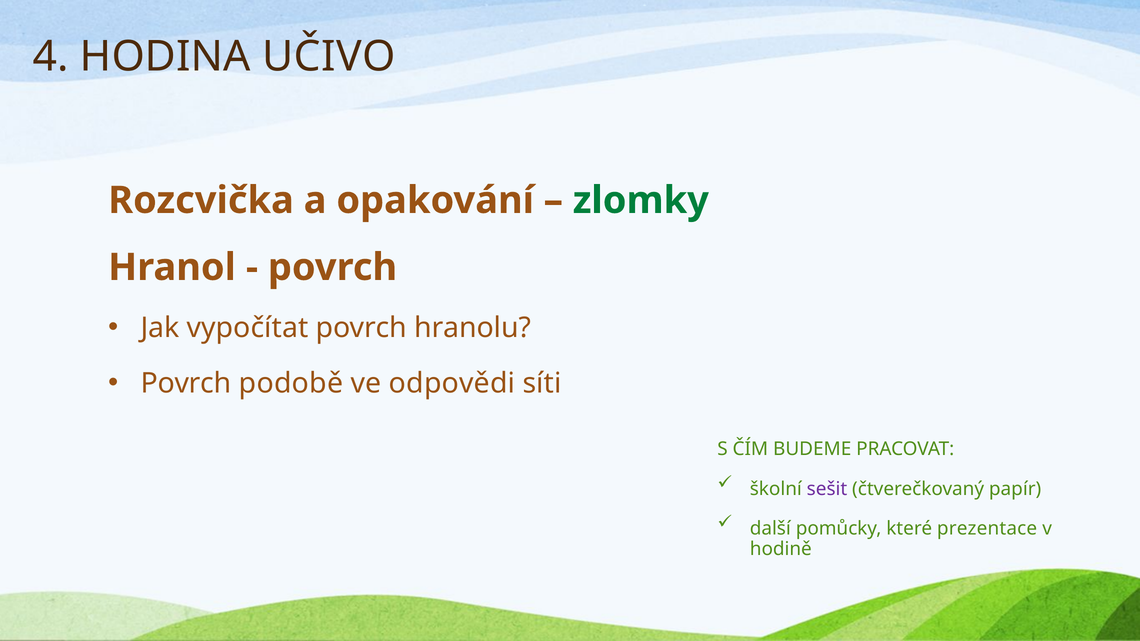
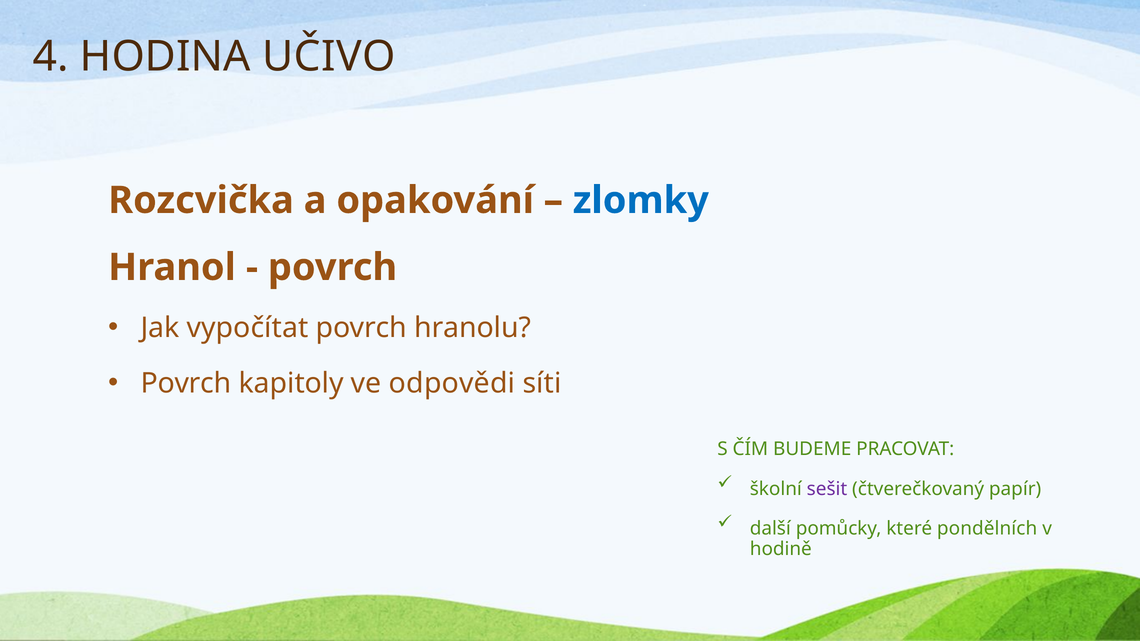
zlomky colour: green -> blue (641, 200)
podobě: podobě -> kapitoly (291, 384)
prezentace: prezentace -> pondělních (987, 529)
